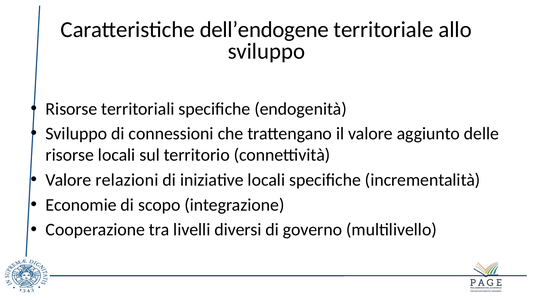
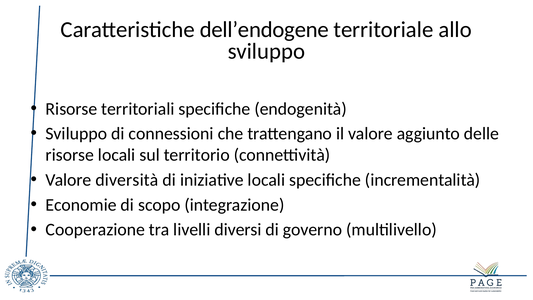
relazioni: relazioni -> diversità (127, 180)
